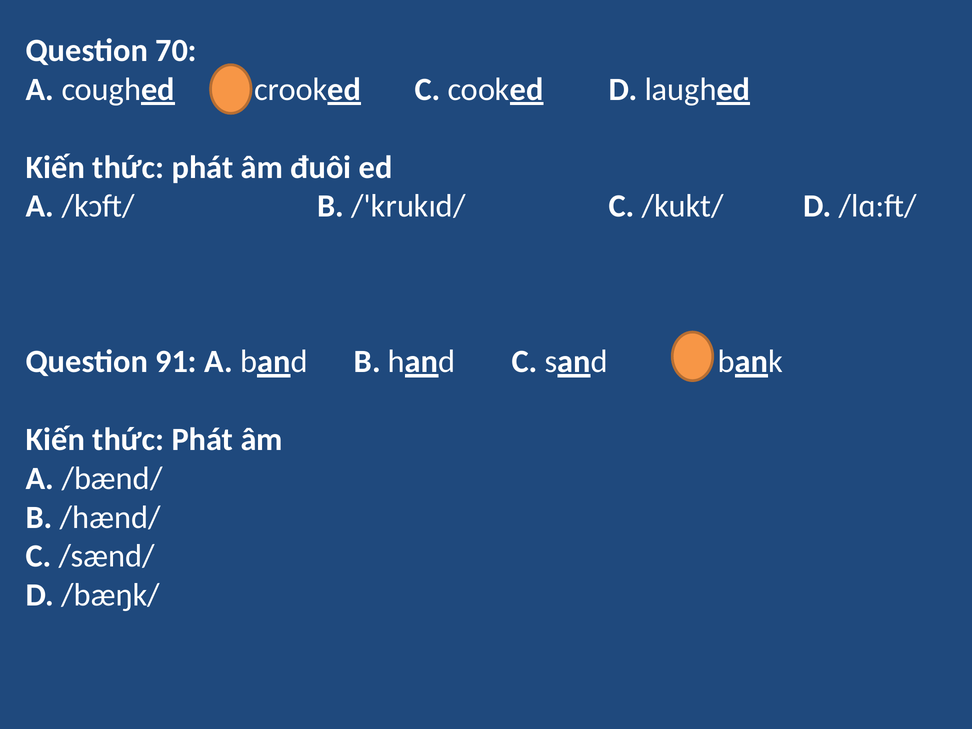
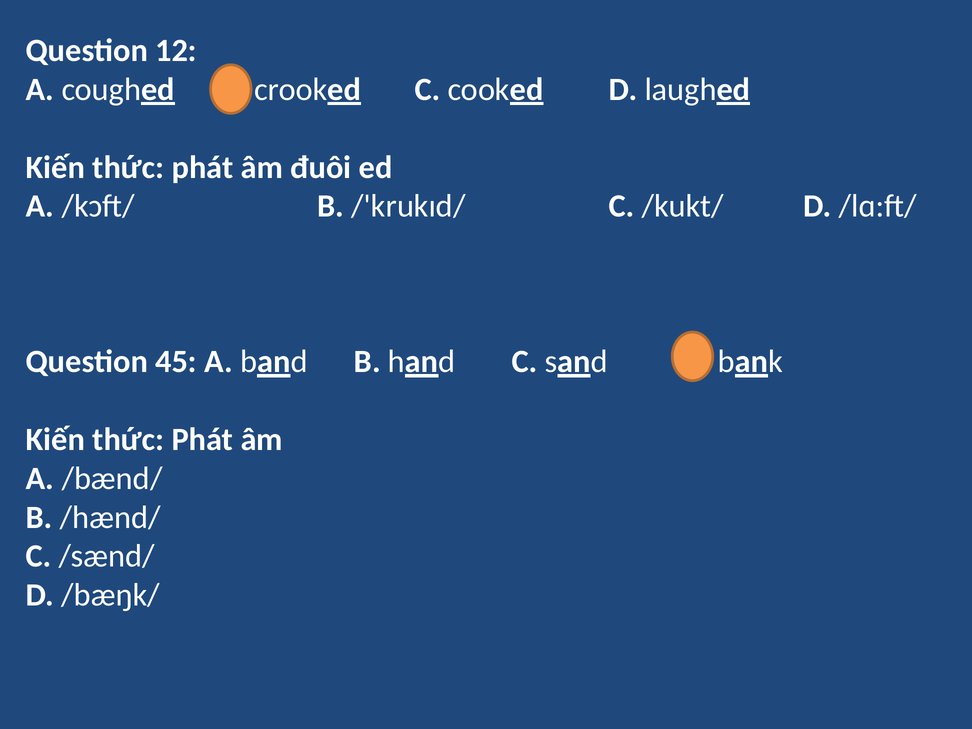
70: 70 -> 12 (176, 51)
91: 91 -> 45 (176, 362)
